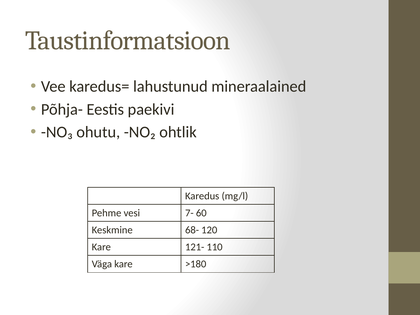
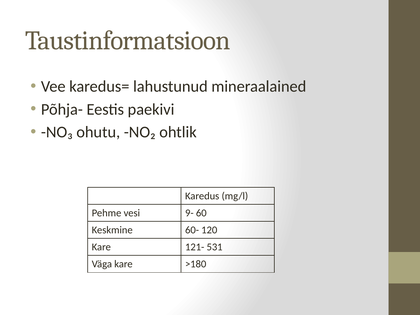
7-: 7- -> 9- (189, 213)
68-: 68- -> 60- (192, 230)
110: 110 -> 531 (215, 247)
